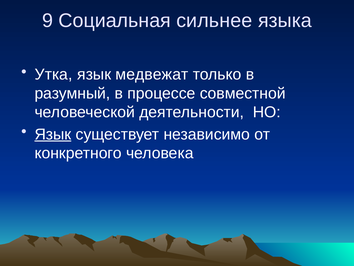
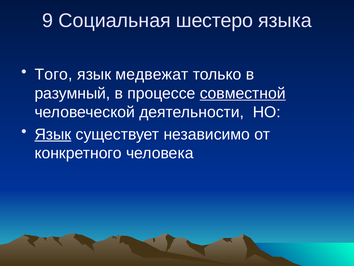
сильнее: сильнее -> шестеро (215, 21)
Утка: Утка -> Того (54, 74)
совместной underline: none -> present (243, 93)
